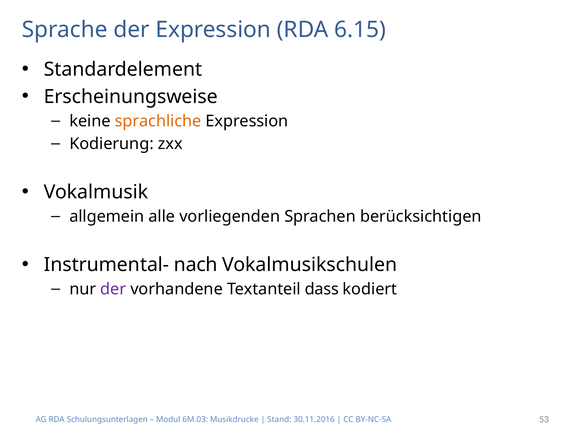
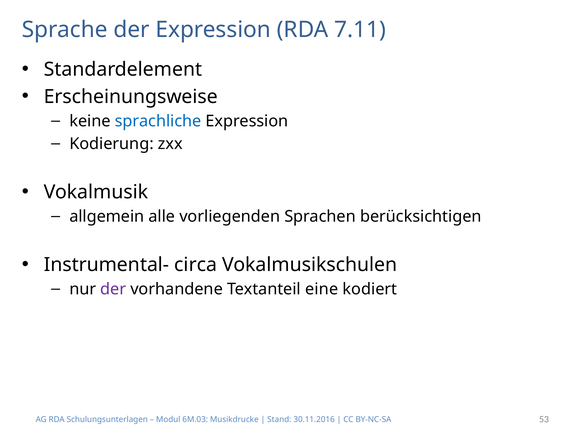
6.15: 6.15 -> 7.11 (360, 30)
sprachliche colour: orange -> blue (158, 121)
nach: nach -> circa (196, 265)
dass: dass -> eine (322, 289)
